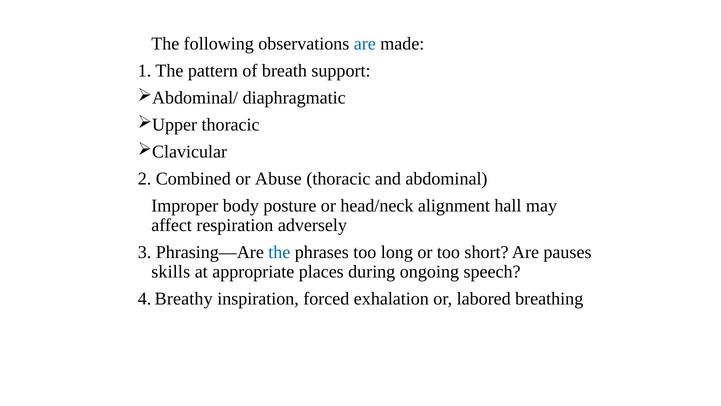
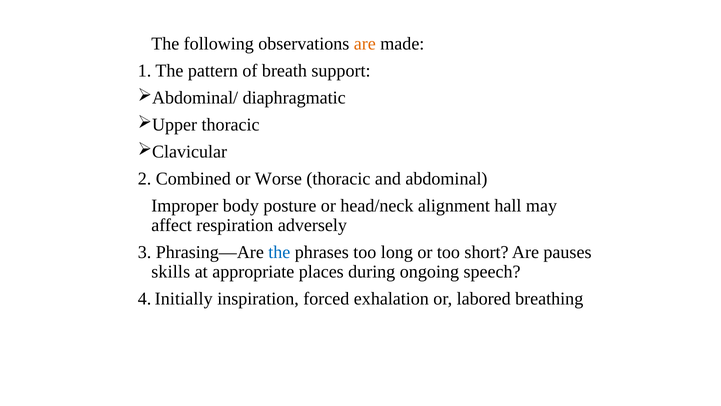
are colour: blue -> orange (365, 44)
Abuse: Abuse -> Worse (278, 179)
Breathy: Breathy -> Initially (184, 299)
